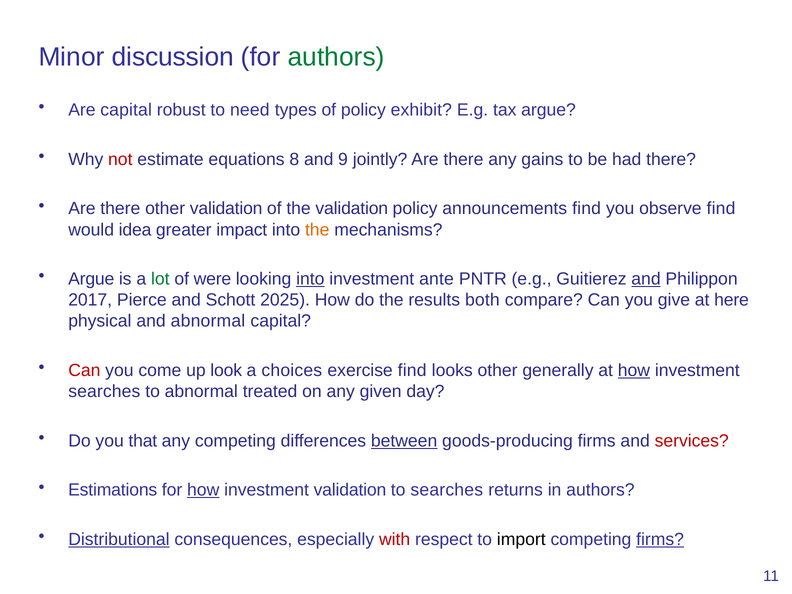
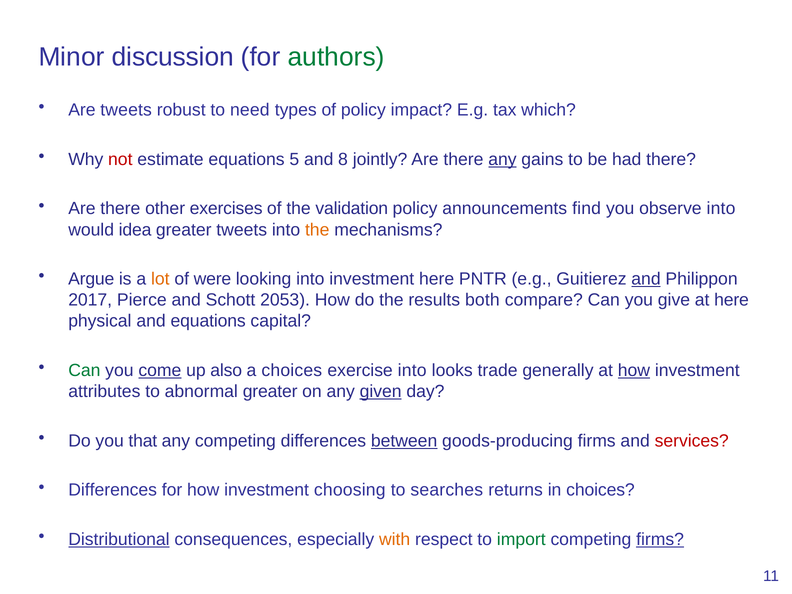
Are capital: capital -> tweets (126, 110)
exhibit: exhibit -> impact (421, 110)
tax argue: argue -> which (549, 110)
8: 8 -> 5 (294, 159)
9: 9 -> 8 (343, 159)
any underline: none -> present (502, 159)
other validation: validation -> exercises (226, 209)
observe find: find -> into (721, 209)
greater impact: impact -> tweets (242, 230)
lot colour: green -> orange (160, 279)
into underline: present -> none (310, 279)
investment ante: ante -> here (437, 279)
2025: 2025 -> 2053 (285, 300)
and abnormal: abnormal -> equations (208, 321)
Can colour: red -> green (84, 370)
come underline: none -> present (160, 370)
look: look -> also (226, 370)
exercise find: find -> into (412, 370)
looks other: other -> trade (498, 370)
searches: searches -> attributes (104, 392)
abnormal treated: treated -> greater (270, 392)
given underline: none -> present (381, 392)
Estimations: Estimations -> Differences (113, 490)
how underline: present -> none (203, 490)
investment validation: validation -> choosing (350, 490)
in authors: authors -> choices (600, 490)
with colour: red -> orange (395, 539)
import colour: black -> green (521, 539)
